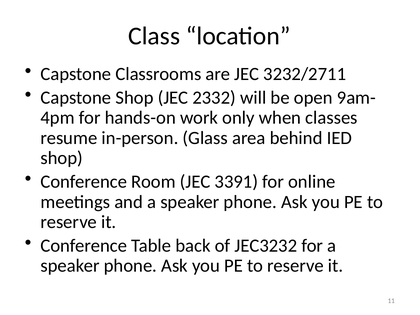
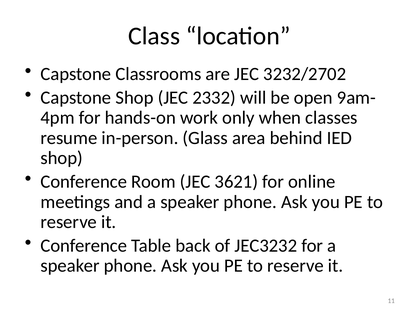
3232/2711: 3232/2711 -> 3232/2702 (305, 74)
3391: 3391 -> 3621 (236, 182)
